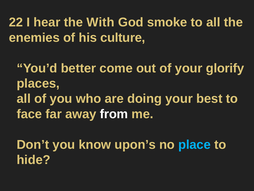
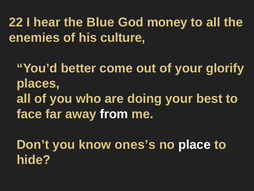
With: With -> Blue (100, 22)
smoke: smoke -> money (167, 22)
upon’s: upon’s -> ones’s (135, 144)
place colour: light blue -> white (194, 144)
